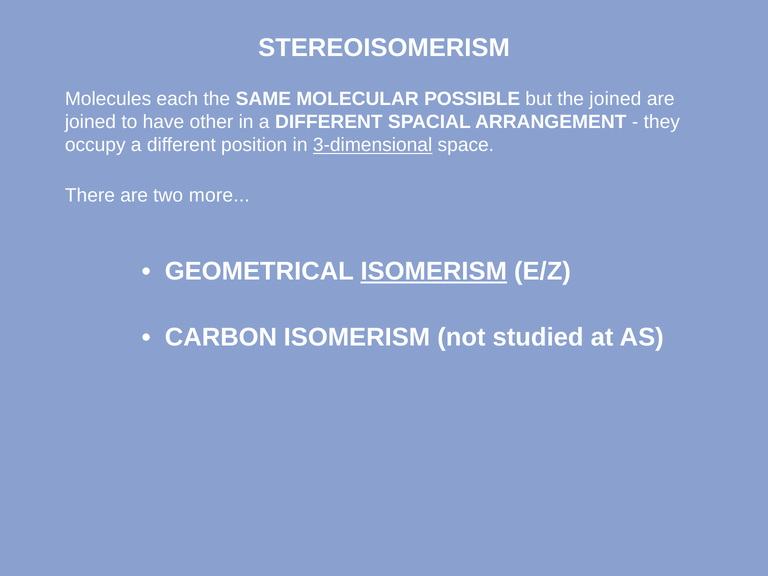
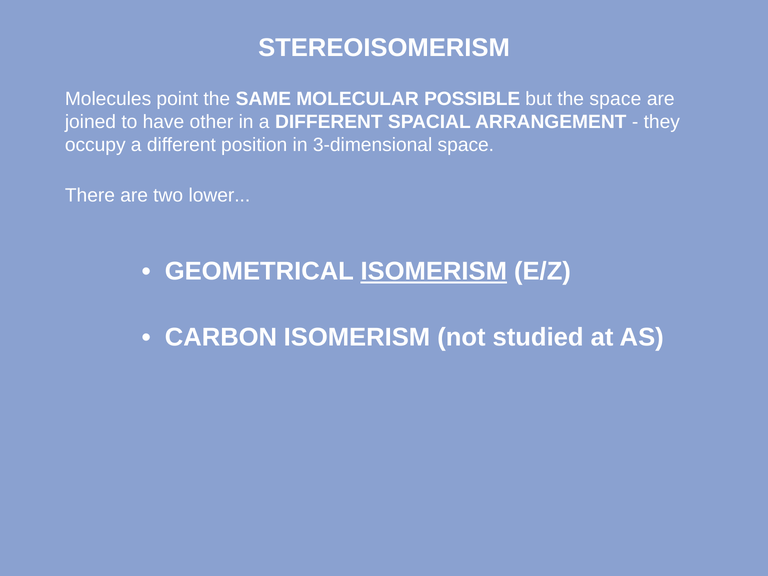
each: each -> point (177, 99)
the joined: joined -> space (615, 99)
3-dimensional underline: present -> none (373, 145)
more: more -> lower (219, 195)
